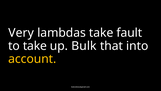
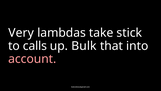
fault: fault -> stick (129, 33)
to take: take -> calls (35, 46)
account colour: yellow -> pink (32, 59)
